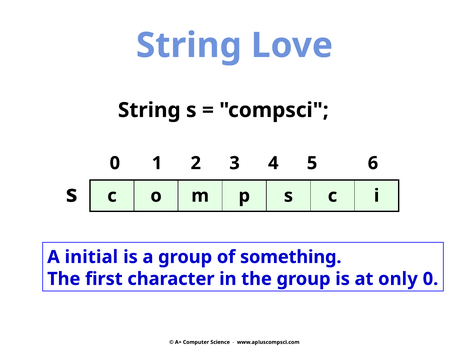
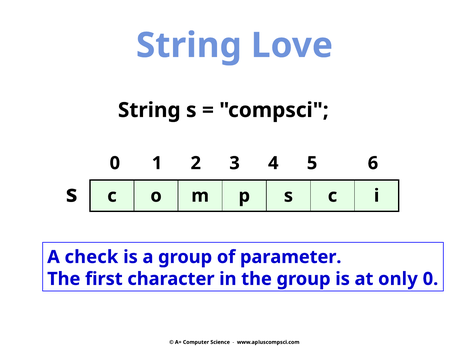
initial: initial -> check (91, 257)
something: something -> parameter (291, 257)
